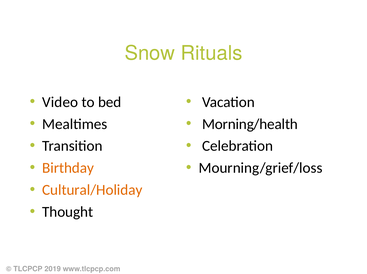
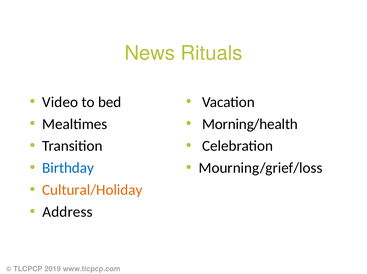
Snow: Snow -> News (150, 53)
Birthday colour: orange -> blue (68, 168)
Thought: Thought -> Address (68, 212)
